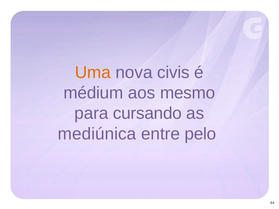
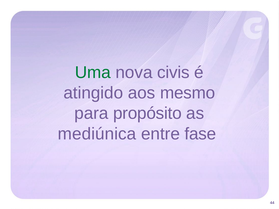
Uma colour: orange -> green (93, 73)
médium: médium -> atingido (93, 93)
cursando: cursando -> propósito (147, 114)
pelo: pelo -> fase (200, 134)
